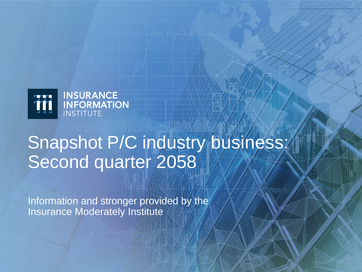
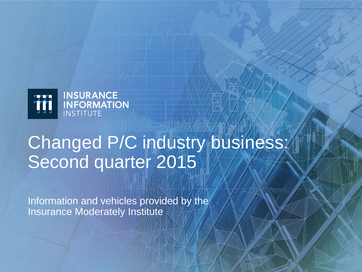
Snapshot: Snapshot -> Changed (65, 142)
2058: 2058 -> 2015 (177, 162)
stronger: stronger -> vehicles (119, 201)
